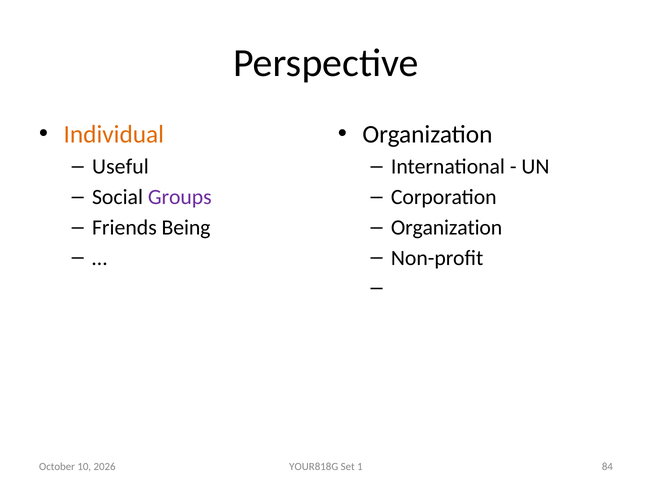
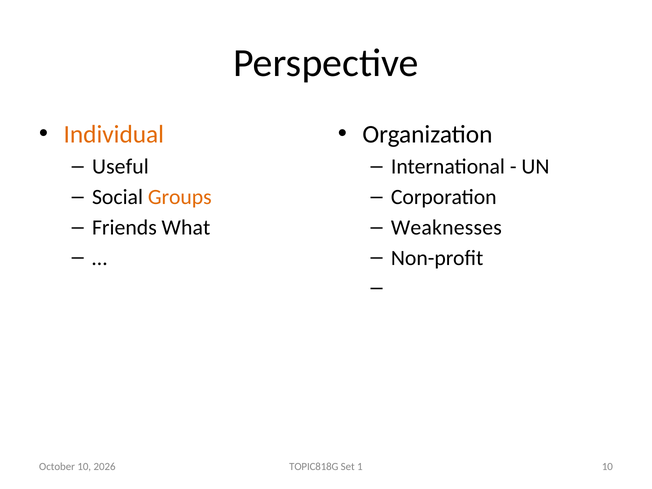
Groups colour: purple -> orange (180, 197)
Being: Being -> What (186, 228)
Organization: Organization -> Weaknesses (446, 228)
YOUR818G: YOUR818G -> TOPIC818G (314, 467)
1 84: 84 -> 10 (607, 467)
